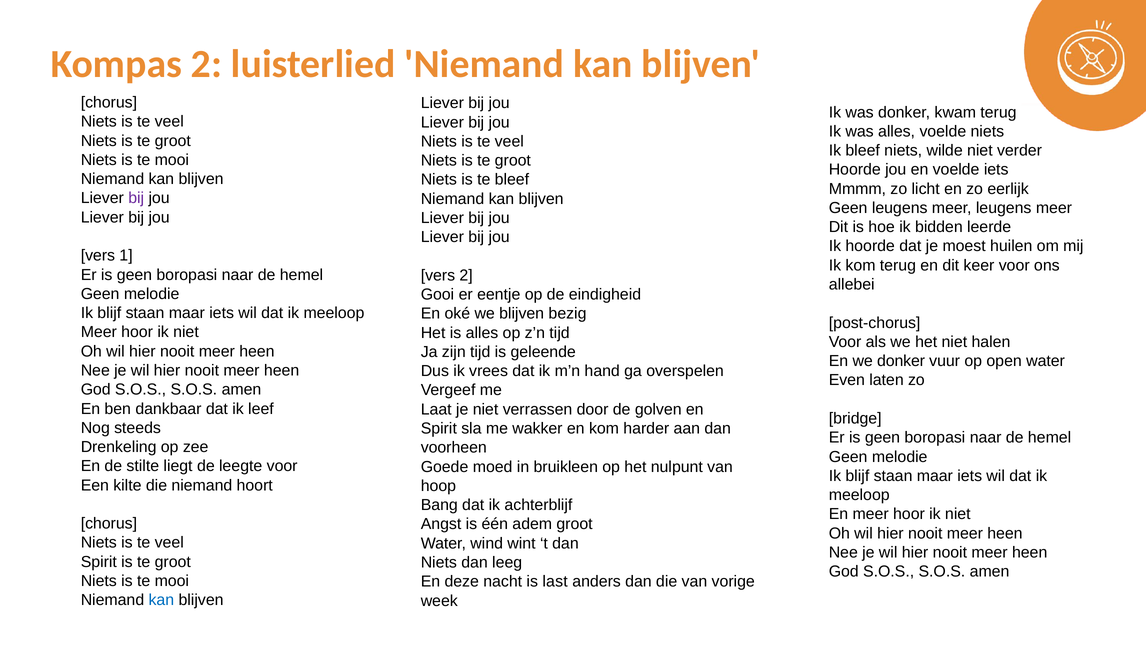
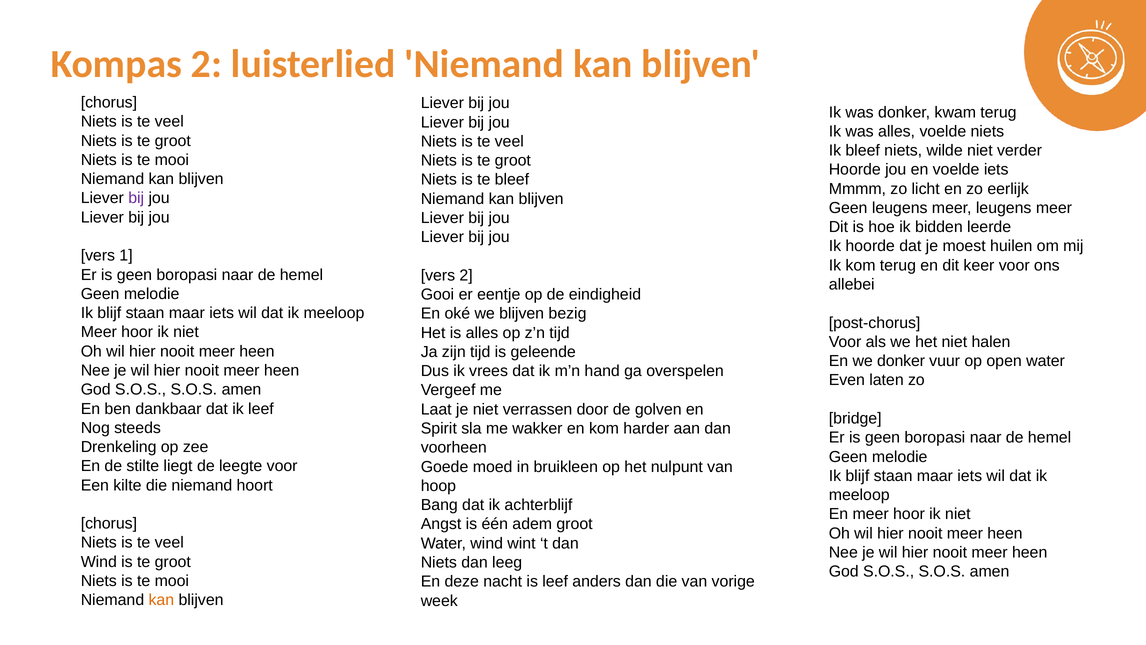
Spirit: Spirit -> Wind (99, 562)
is last: last -> leef (555, 581)
kan colour: blue -> orange (161, 600)
